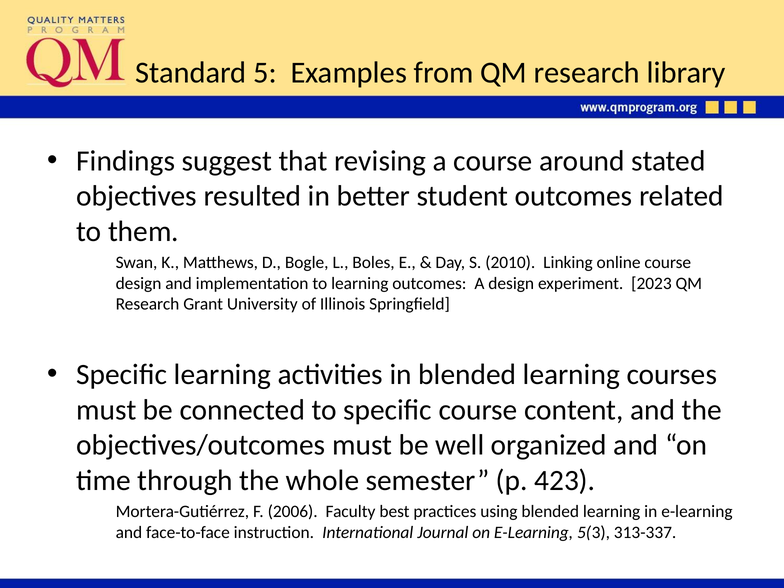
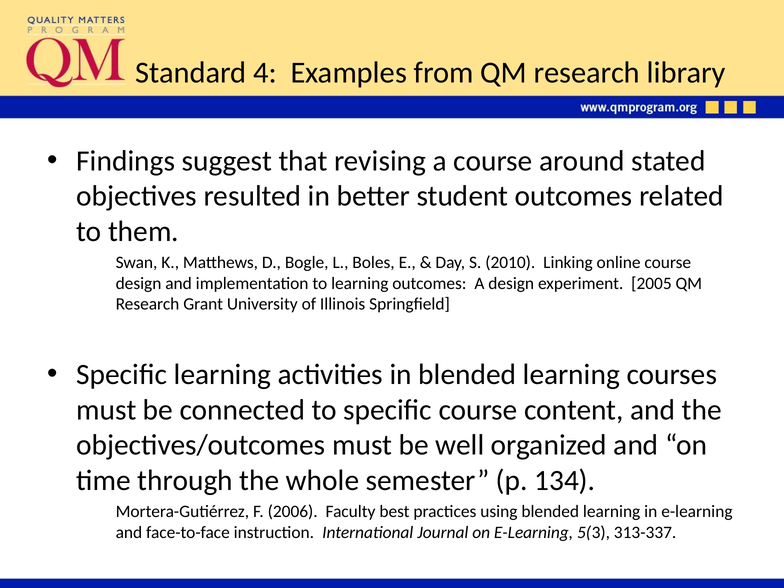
5: 5 -> 4 (265, 73)
2023: 2023 -> 2005 (651, 283)
423: 423 -> 134 (565, 480)
